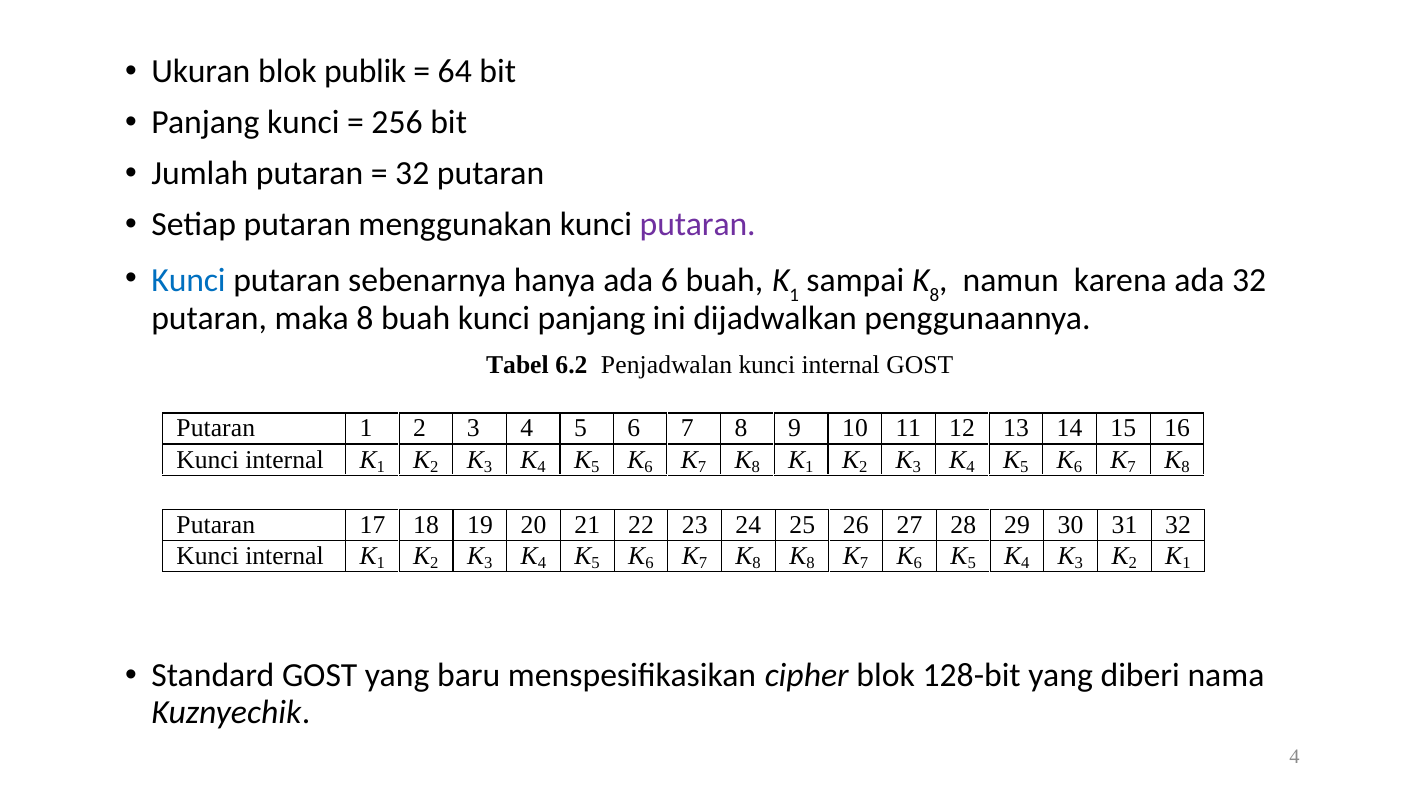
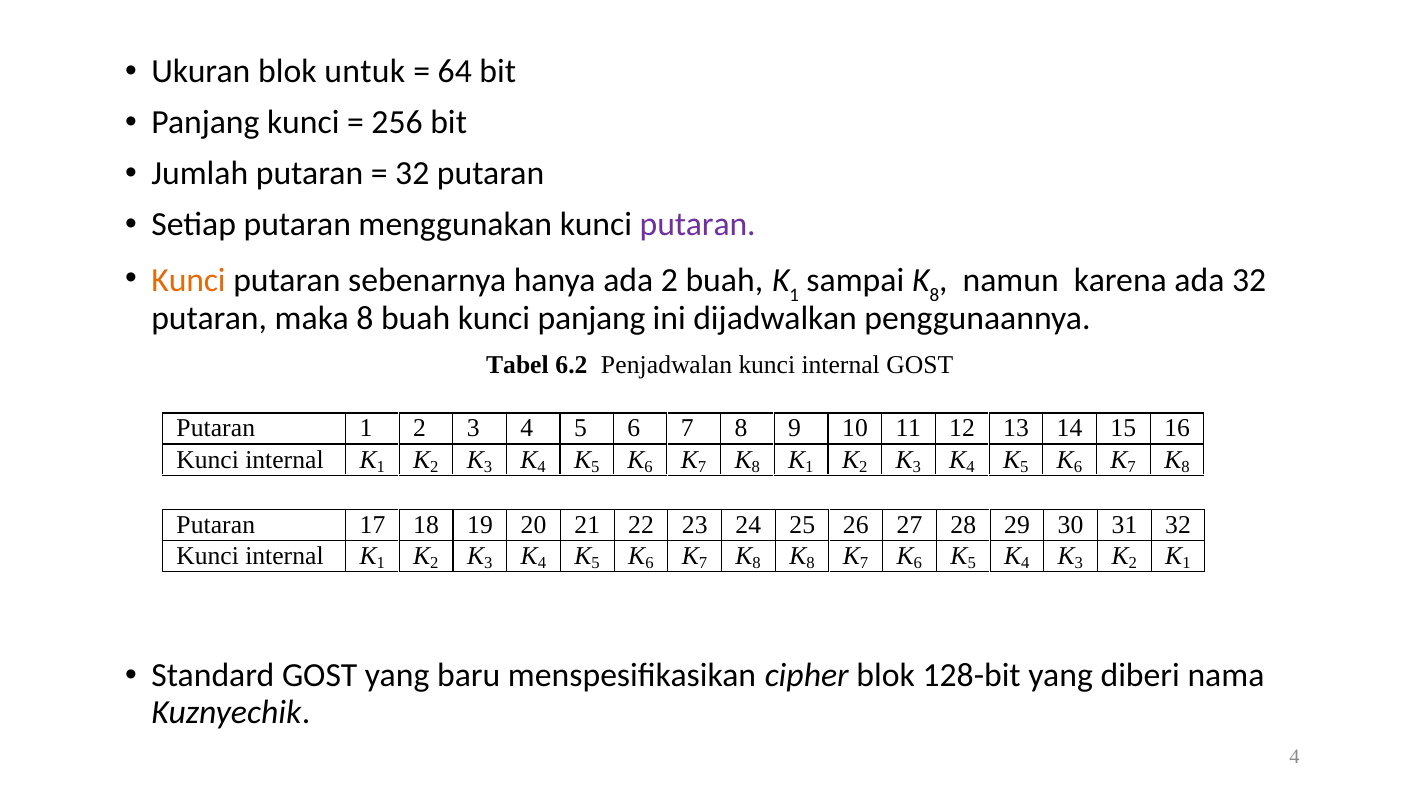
publik: publik -> untuk (365, 71)
Kunci colour: blue -> orange (189, 280)
ada 6: 6 -> 2 (669, 280)
